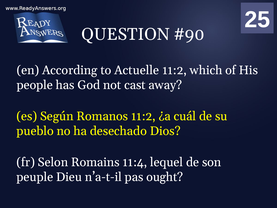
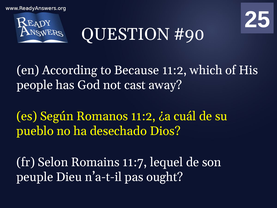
Actuelle: Actuelle -> Because (137, 70)
11:4: 11:4 -> 11:7 (135, 162)
